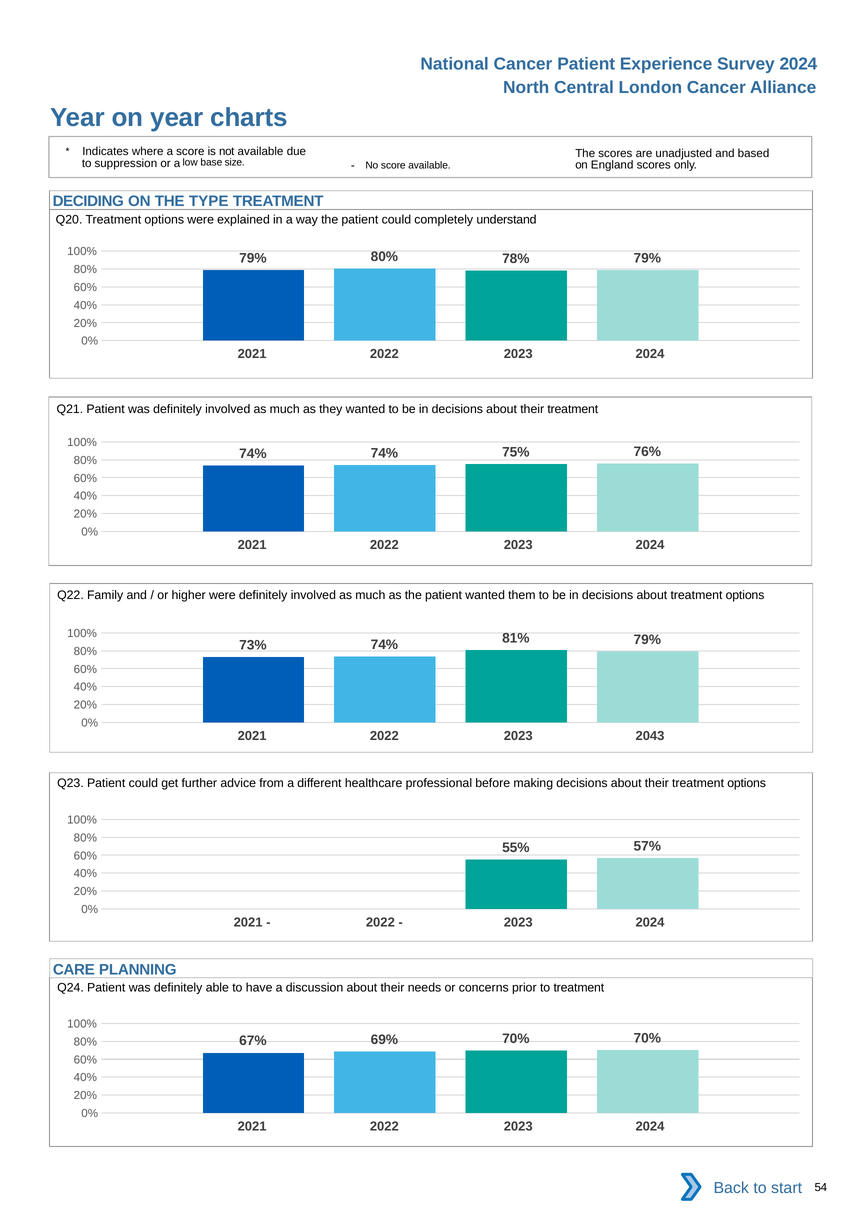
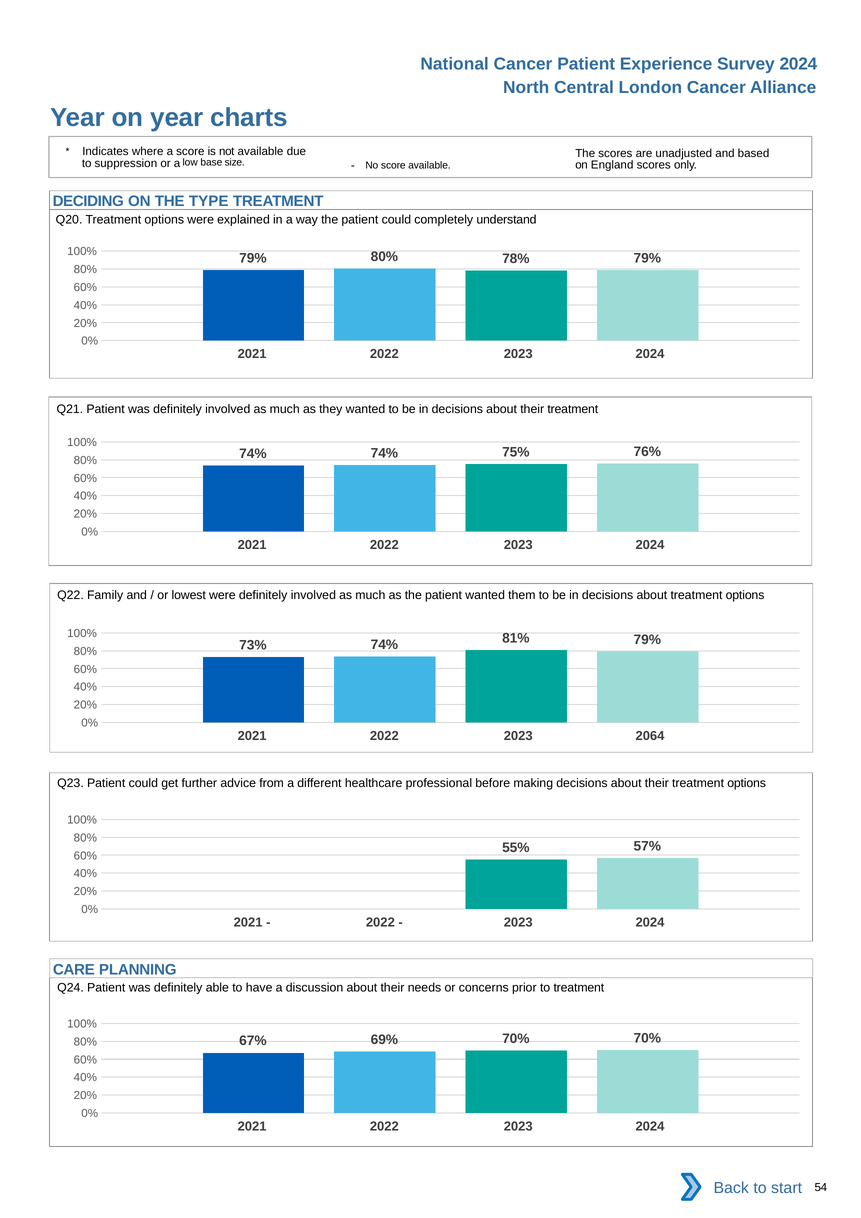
higher: higher -> lowest (189, 595)
2043: 2043 -> 2064 (650, 736)
